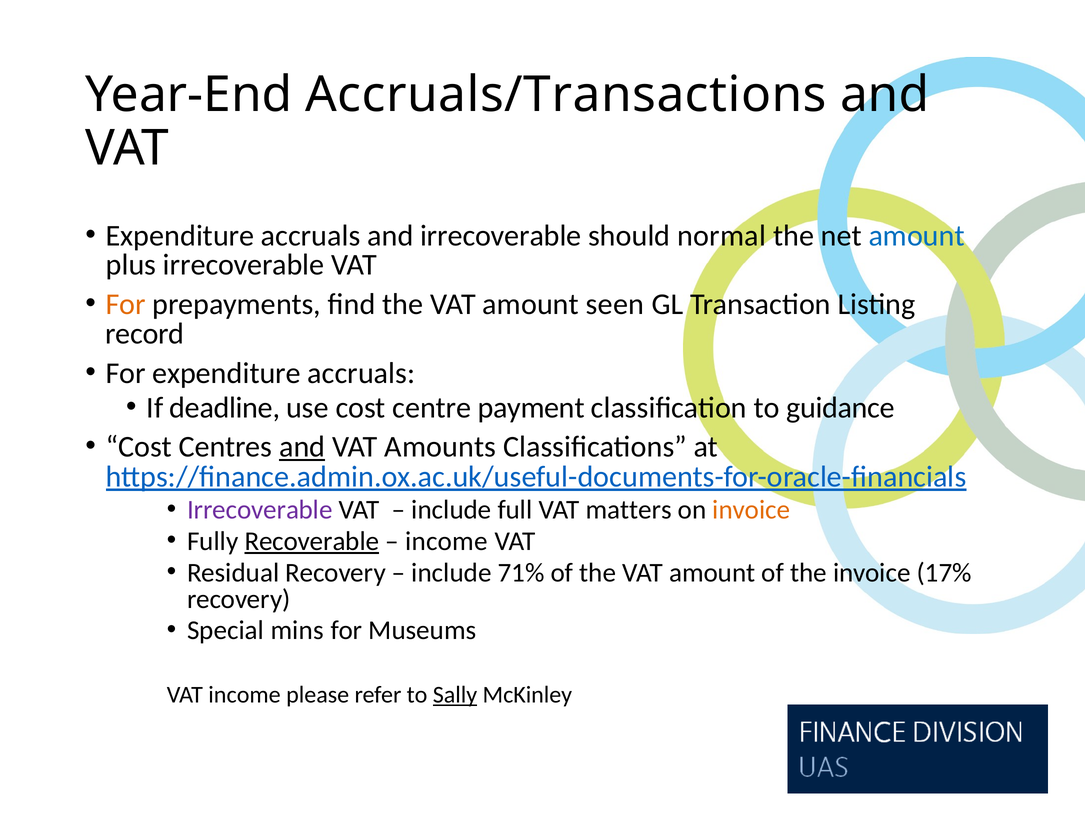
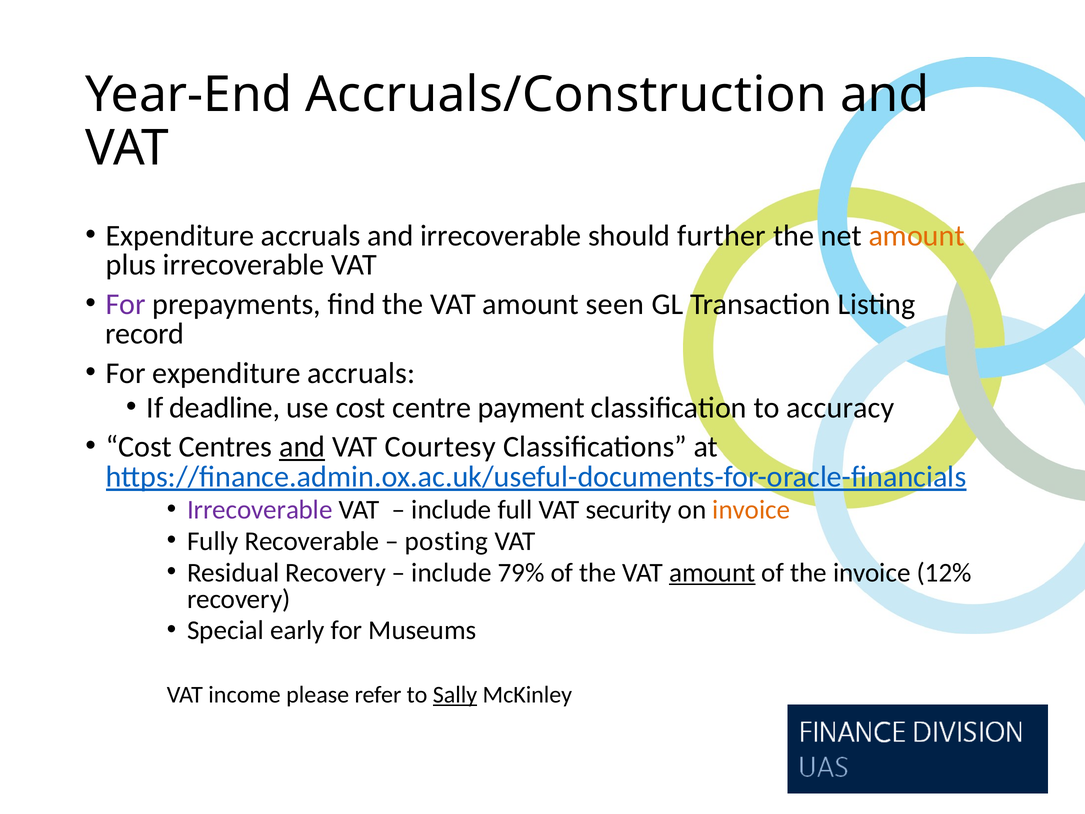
Accruals/Transactions: Accruals/Transactions -> Accruals/Construction (566, 95)
normal: normal -> further (722, 236)
amount colour: blue -> orange (917, 236)
For colour: orange -> purple (126, 304)
guidance: guidance -> accuracy (840, 407)
Amounts: Amounts -> Courtesy (440, 447)
matters: matters -> security (629, 510)
Recoverable underline: present -> none (312, 541)
income: income -> posting (446, 541)
71%: 71% -> 79% (521, 573)
amount underline: none -> present (712, 573)
17%: 17% -> 12% (944, 573)
mins: mins -> early (297, 630)
